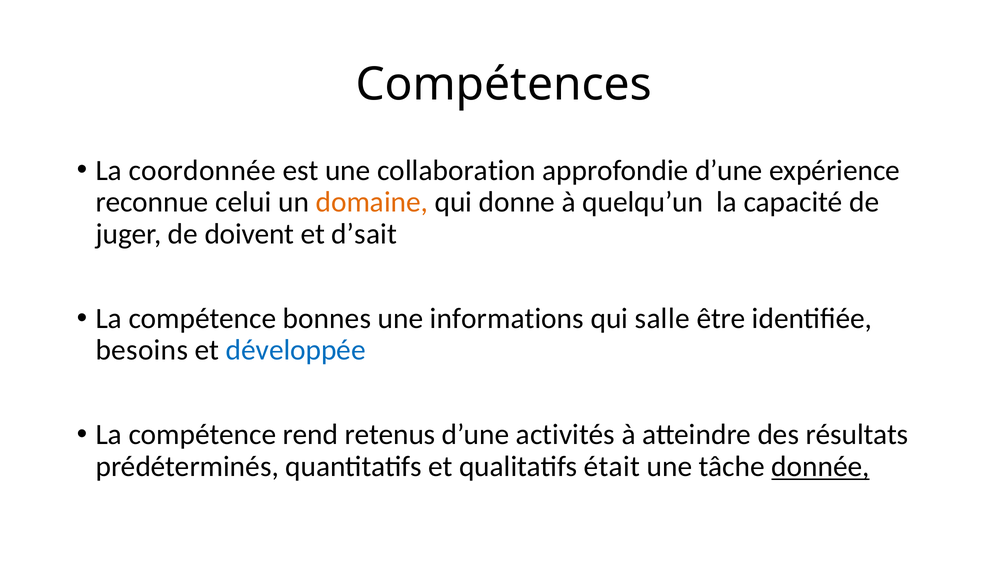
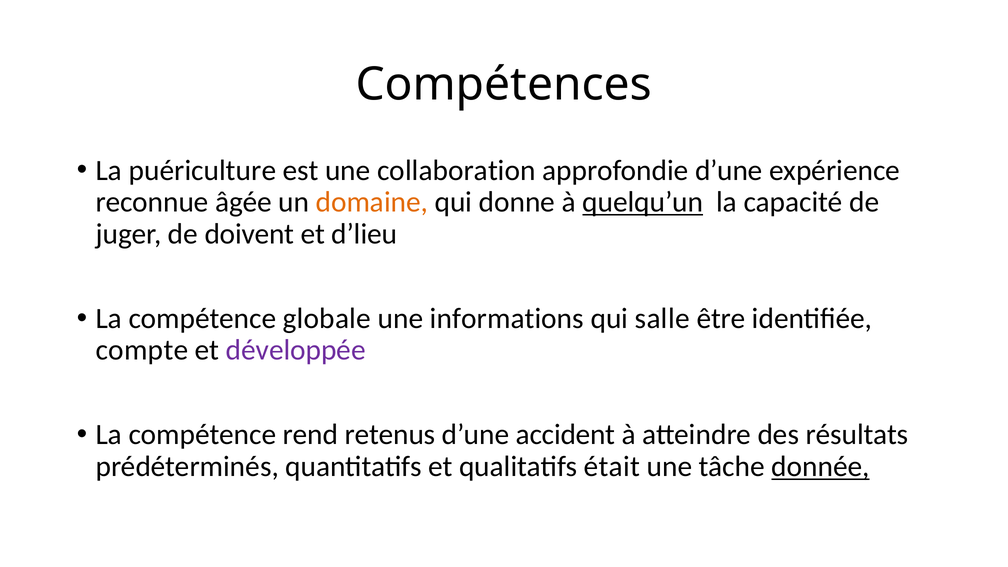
coordonnée: coordonnée -> puériculture (202, 170)
celui: celui -> âgée (243, 202)
quelqu’un underline: none -> present (643, 202)
d’sait: d’sait -> d’lieu (364, 234)
bonnes: bonnes -> globale (327, 318)
besoins: besoins -> compte (142, 350)
développée colour: blue -> purple (296, 350)
activités: activités -> accident (566, 435)
